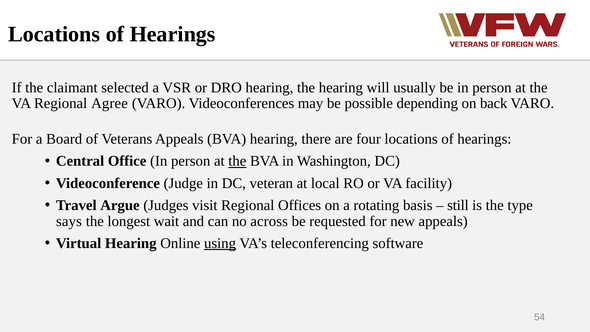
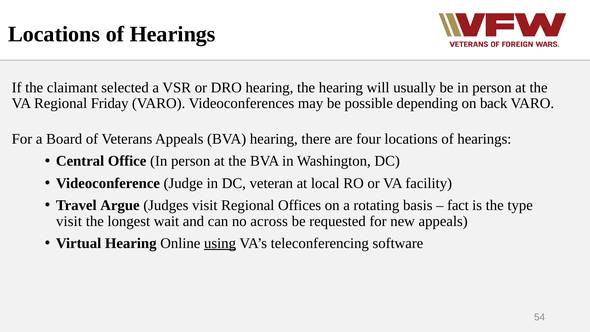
Agree: Agree -> Friday (110, 103)
the underline: present -> none (237, 161)
still: still -> fact (458, 205)
says: says -> visit (69, 221)
